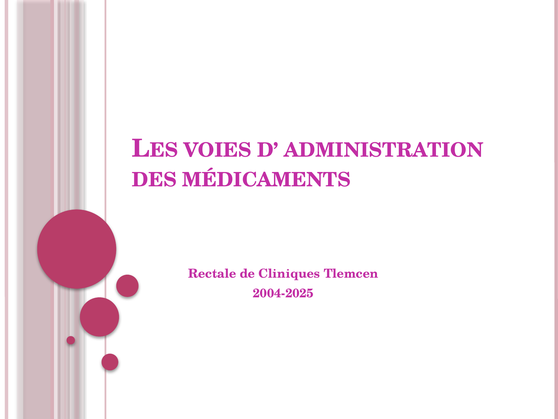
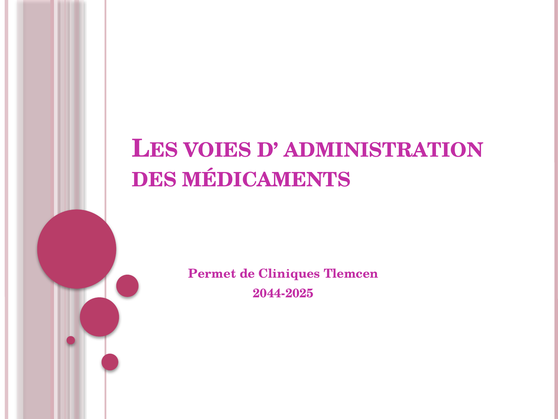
Rectale: Rectale -> Permet (212, 274)
2004-2025: 2004-2025 -> 2044-2025 (283, 293)
